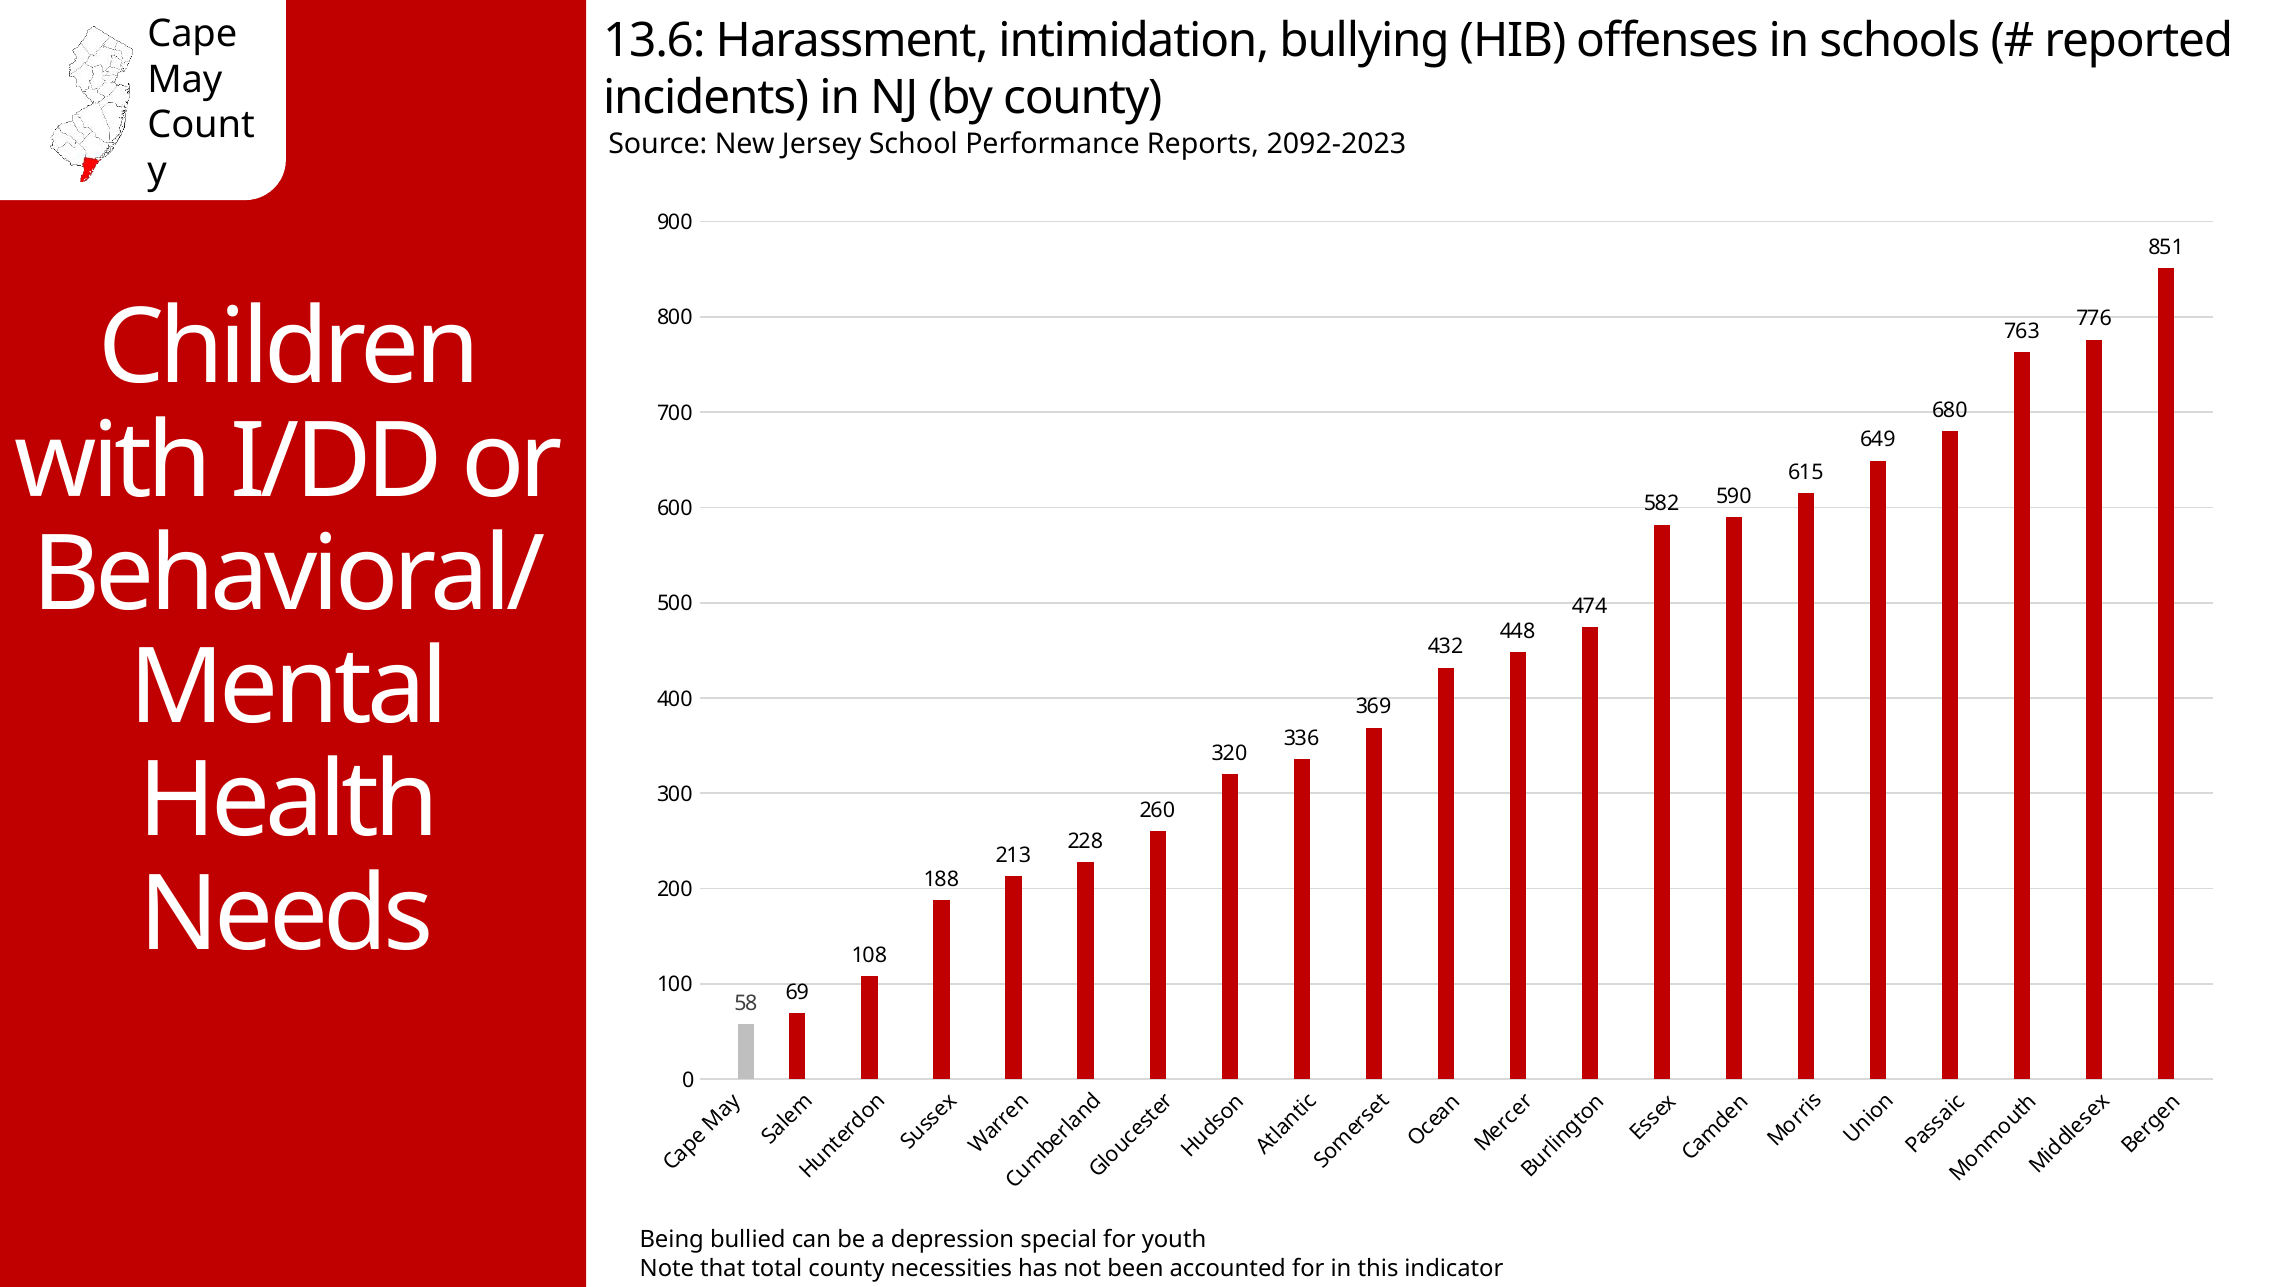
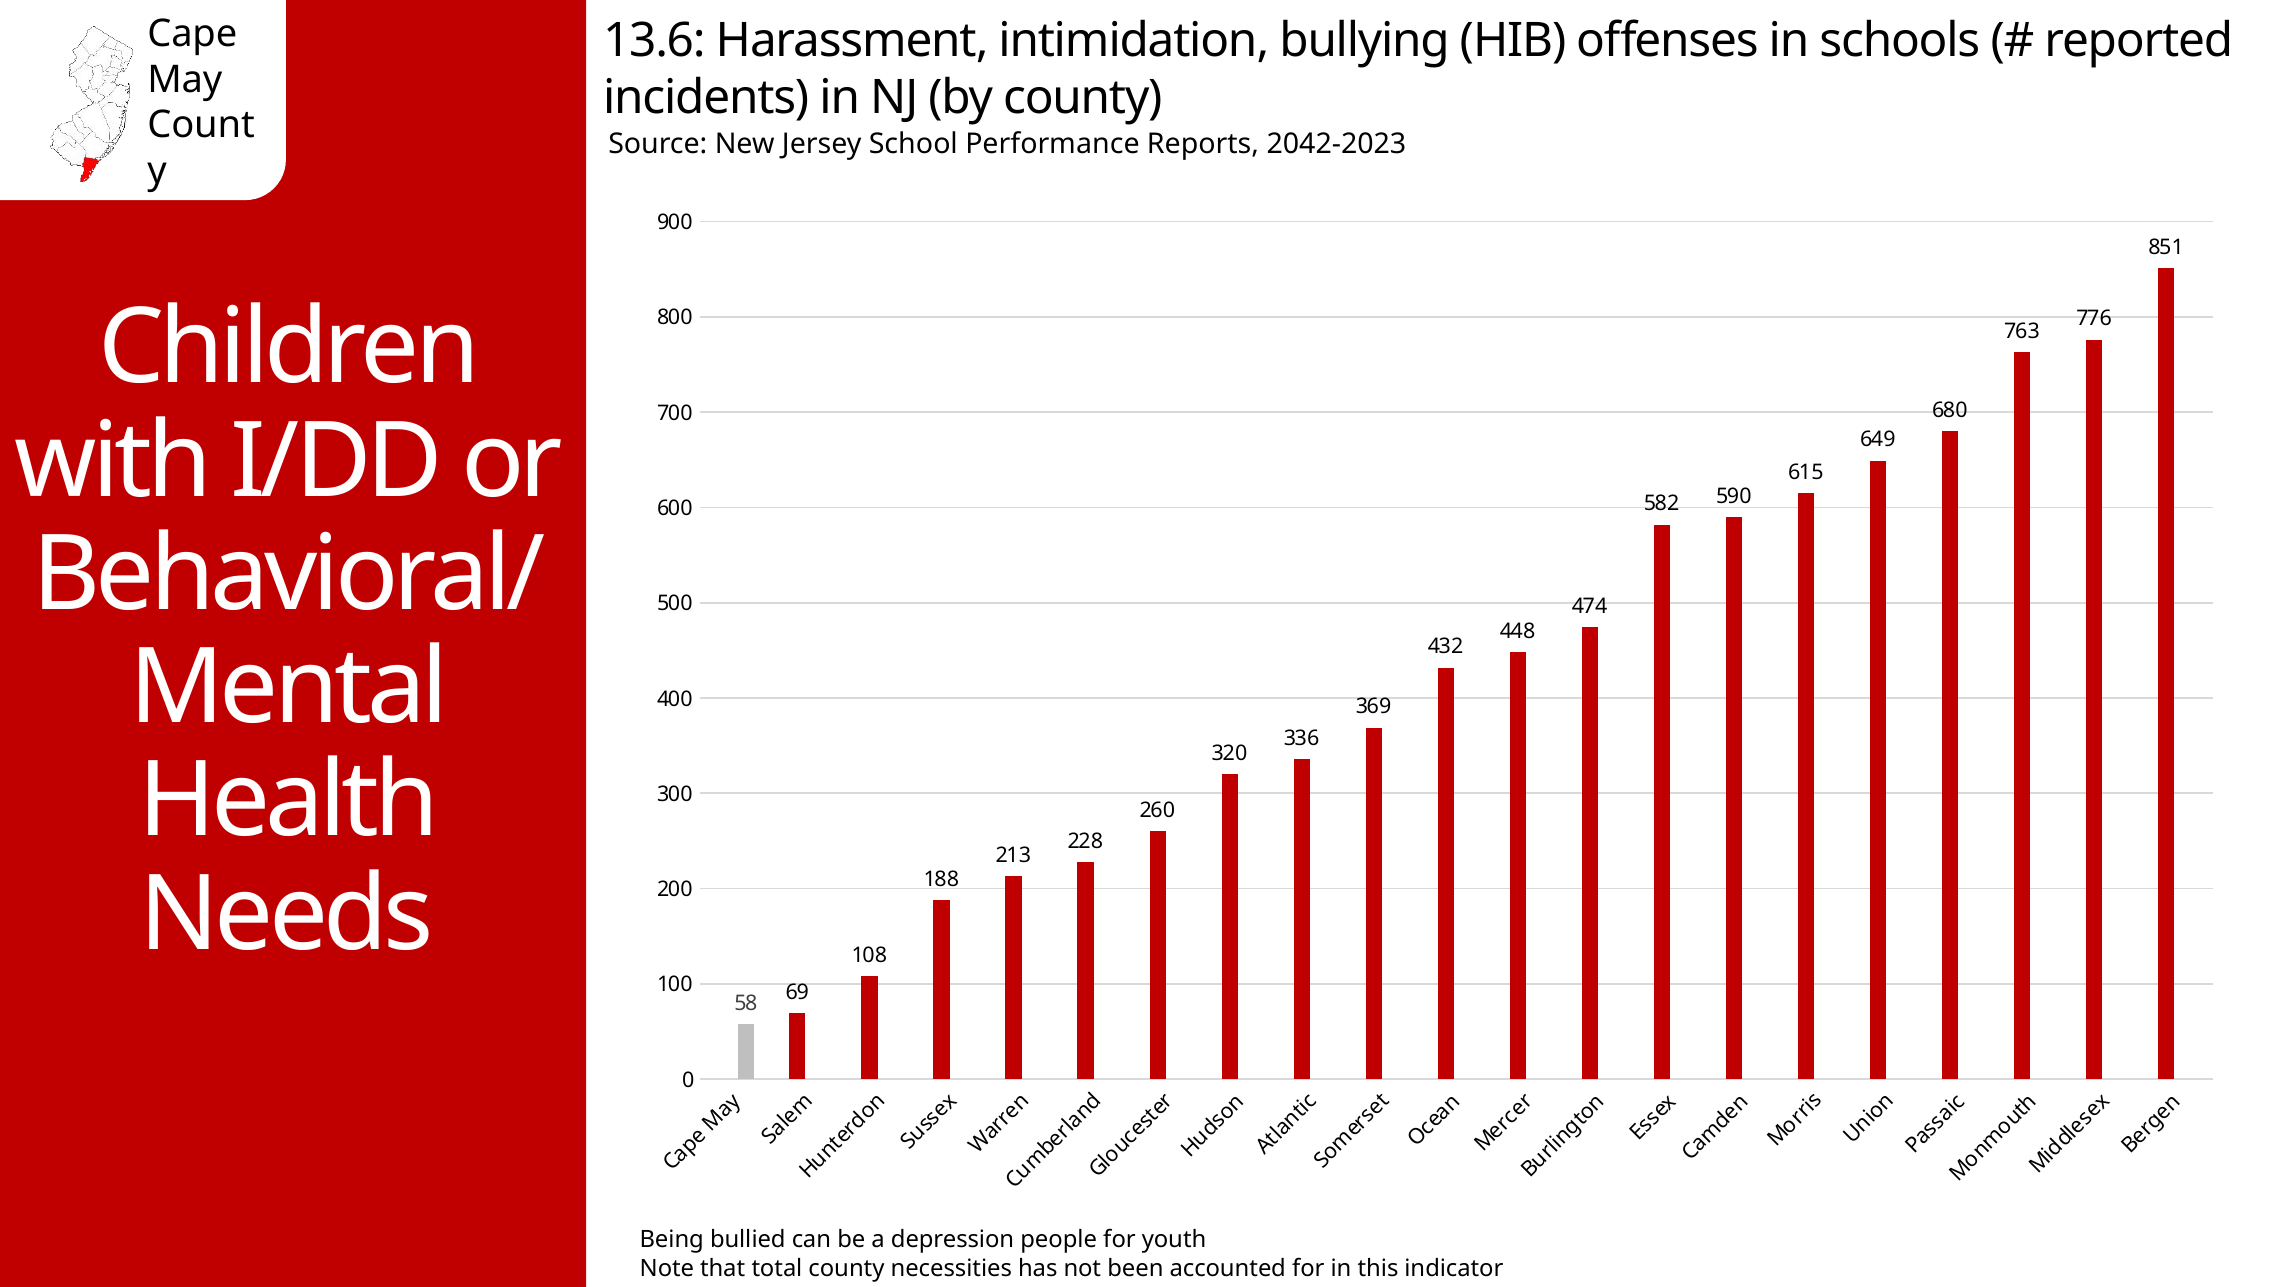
2092-2023: 2092-2023 -> 2042-2023 (1336, 144)
special: special -> people (1059, 1240)
